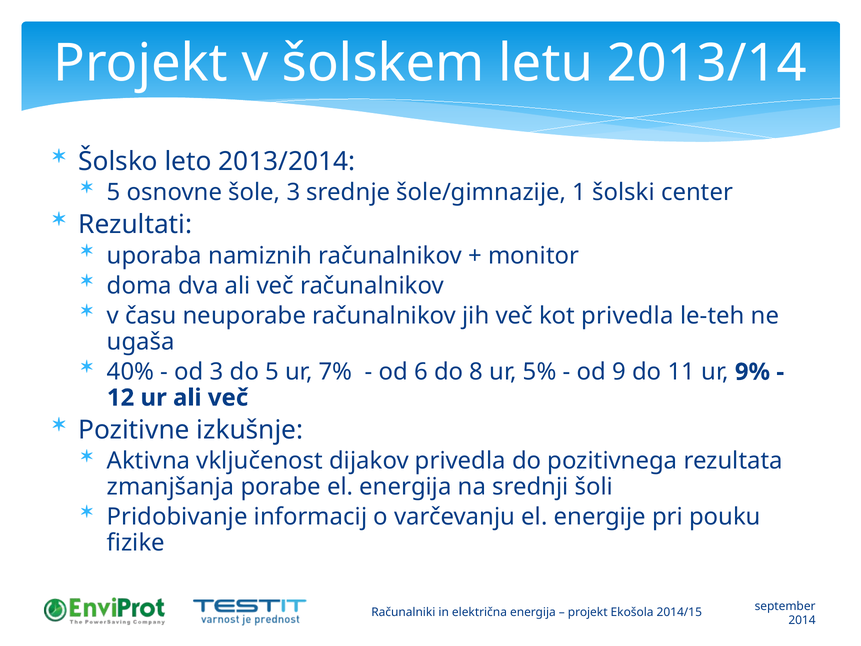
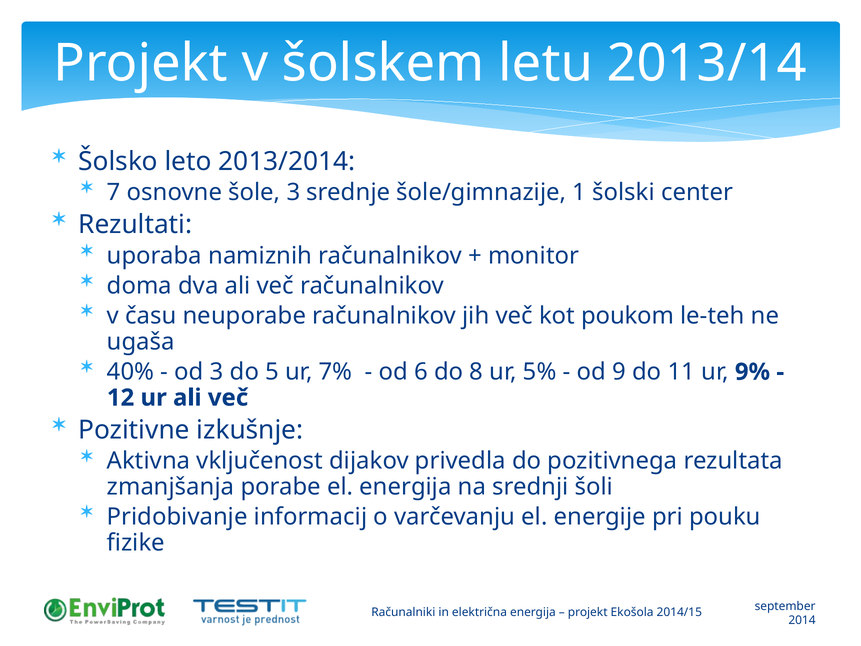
5: 5 -> 7 (114, 192)
kot privedla: privedla -> poukom (628, 316)
